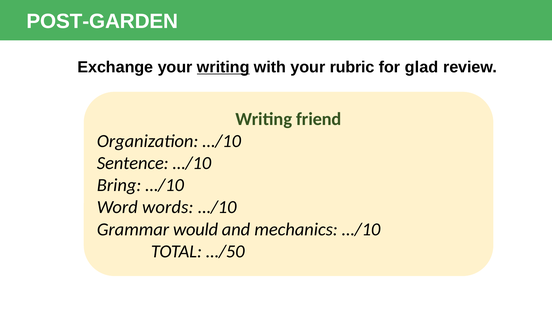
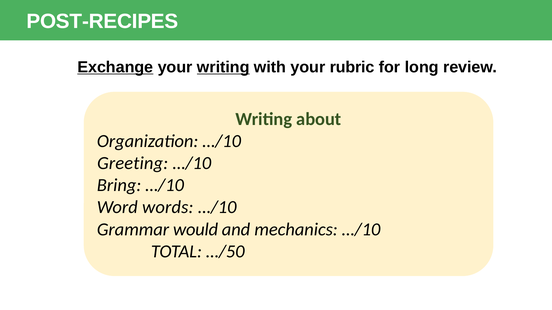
POST-GARDEN: POST-GARDEN -> POST-RECIPES (102, 22)
Exchange underline: none -> present (115, 67)
glad: glad -> long (422, 67)
friend: friend -> about (319, 119)
Sentence: Sentence -> Greeting (133, 163)
